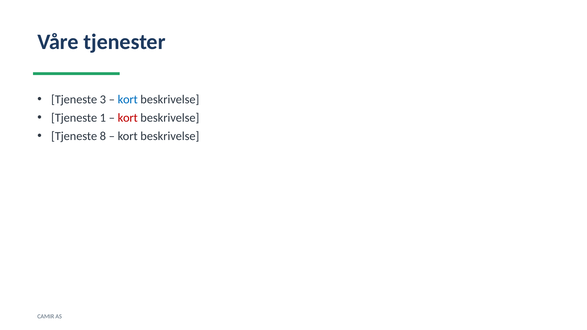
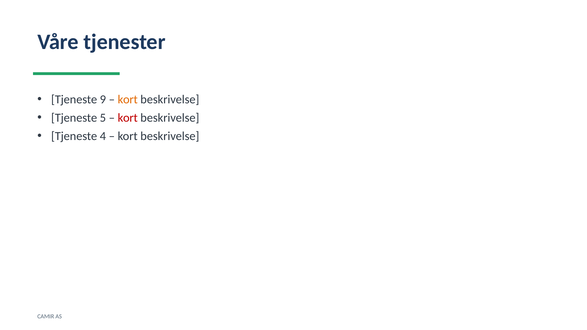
3: 3 -> 9 (103, 99)
kort colour: blue -> orange (128, 99)
1: 1 -> 5 (103, 118)
8: 8 -> 4 (103, 136)
